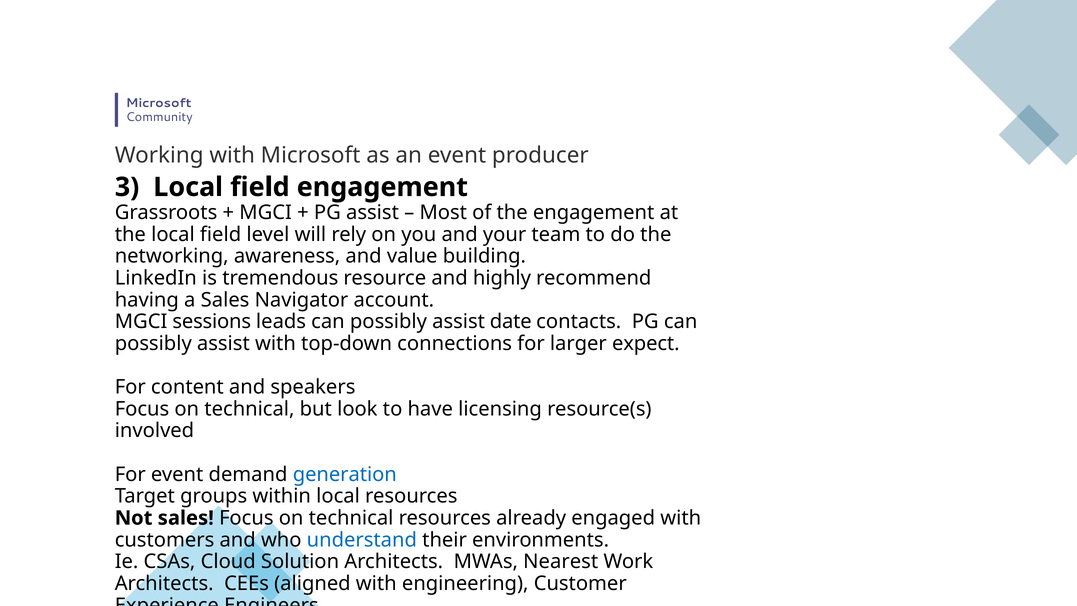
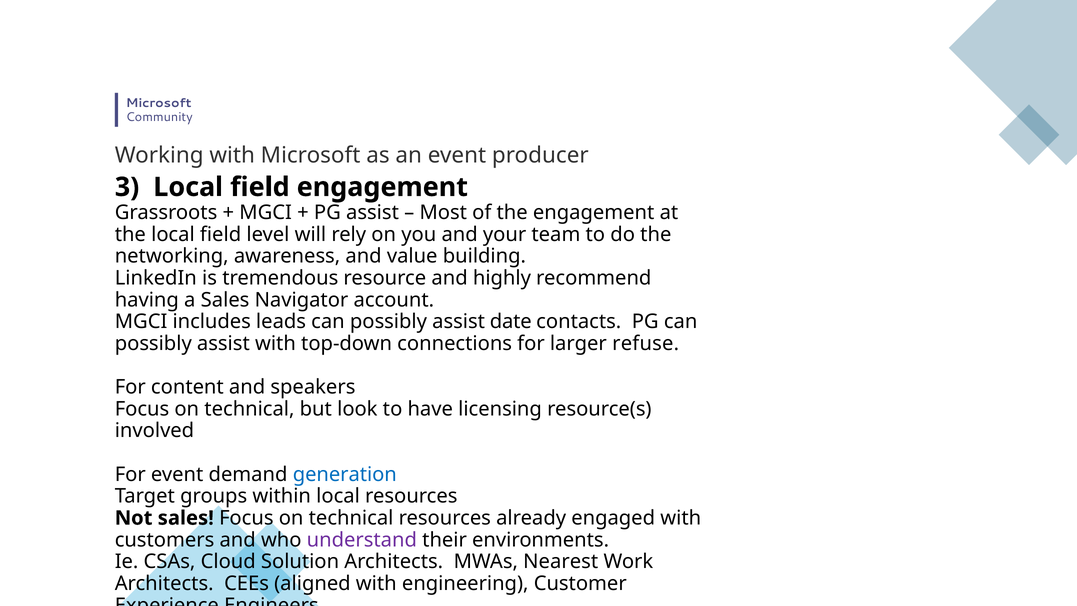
sessions: sessions -> includes (212, 322)
expect: expect -> refuse (646, 343)
understand colour: blue -> purple (362, 540)
